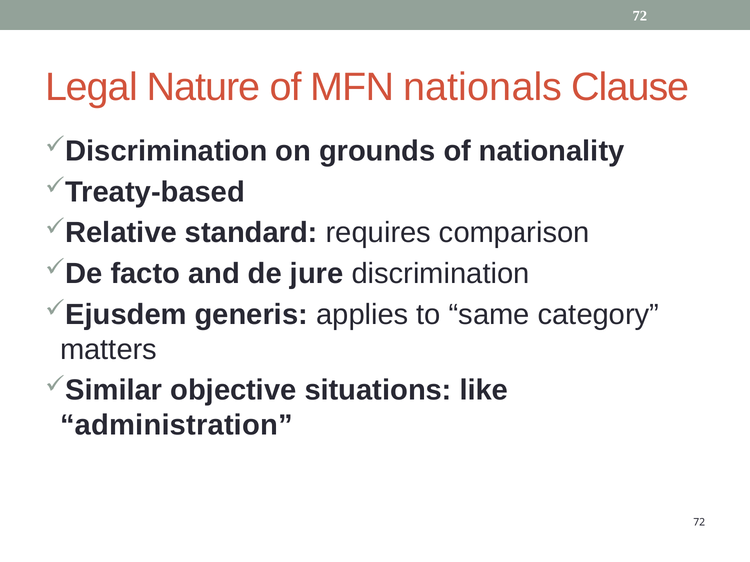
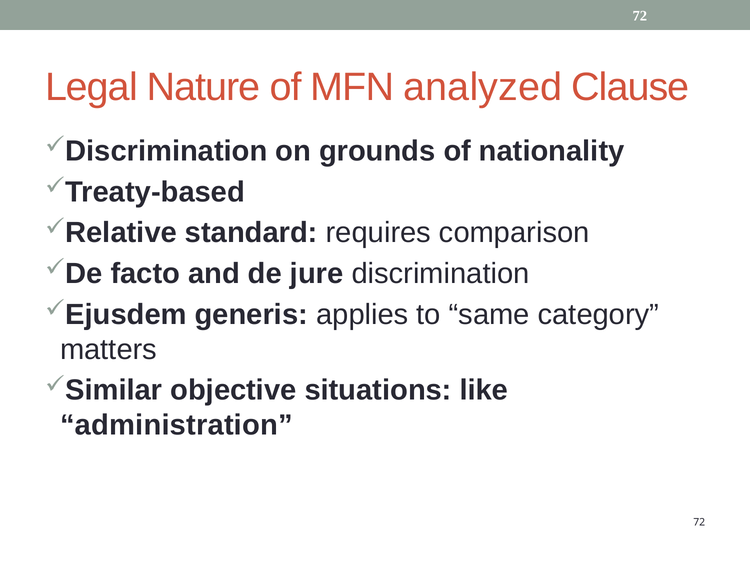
nationals: nationals -> analyzed (483, 87)
